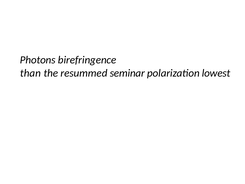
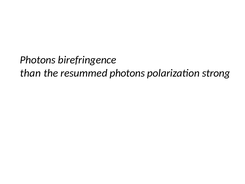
resummed seminar: seminar -> photons (127, 73)
lowest: lowest -> strong (216, 73)
